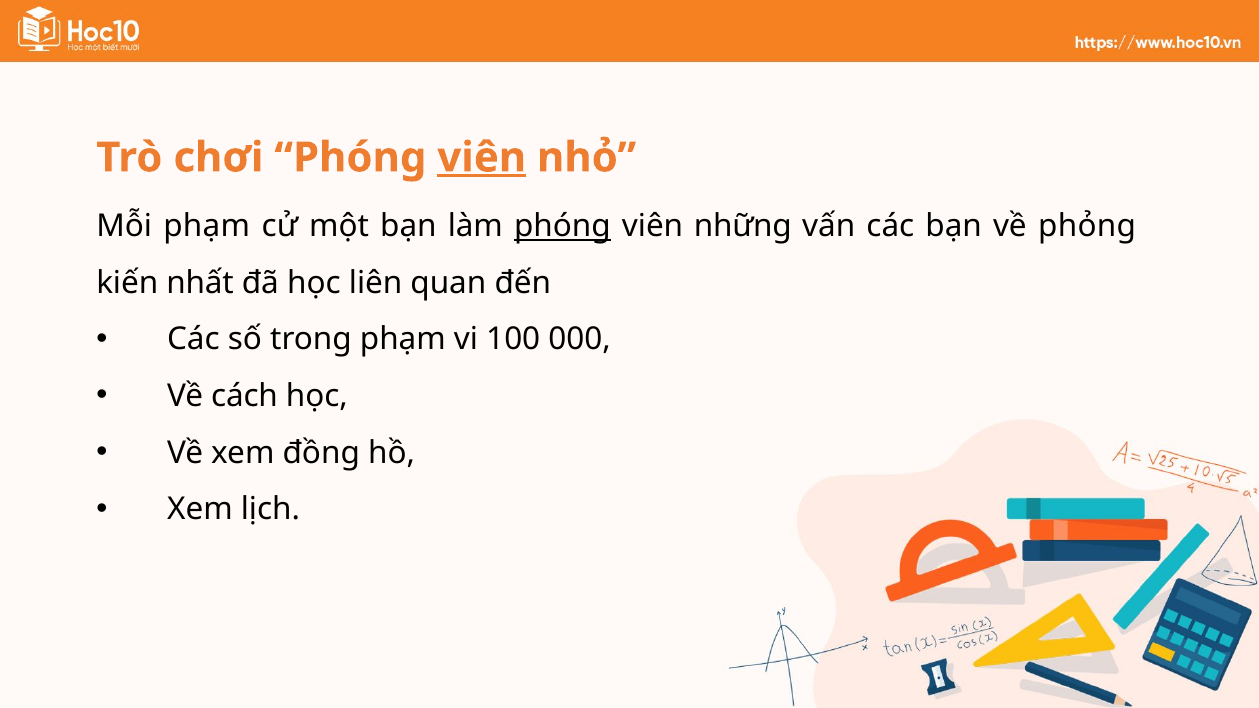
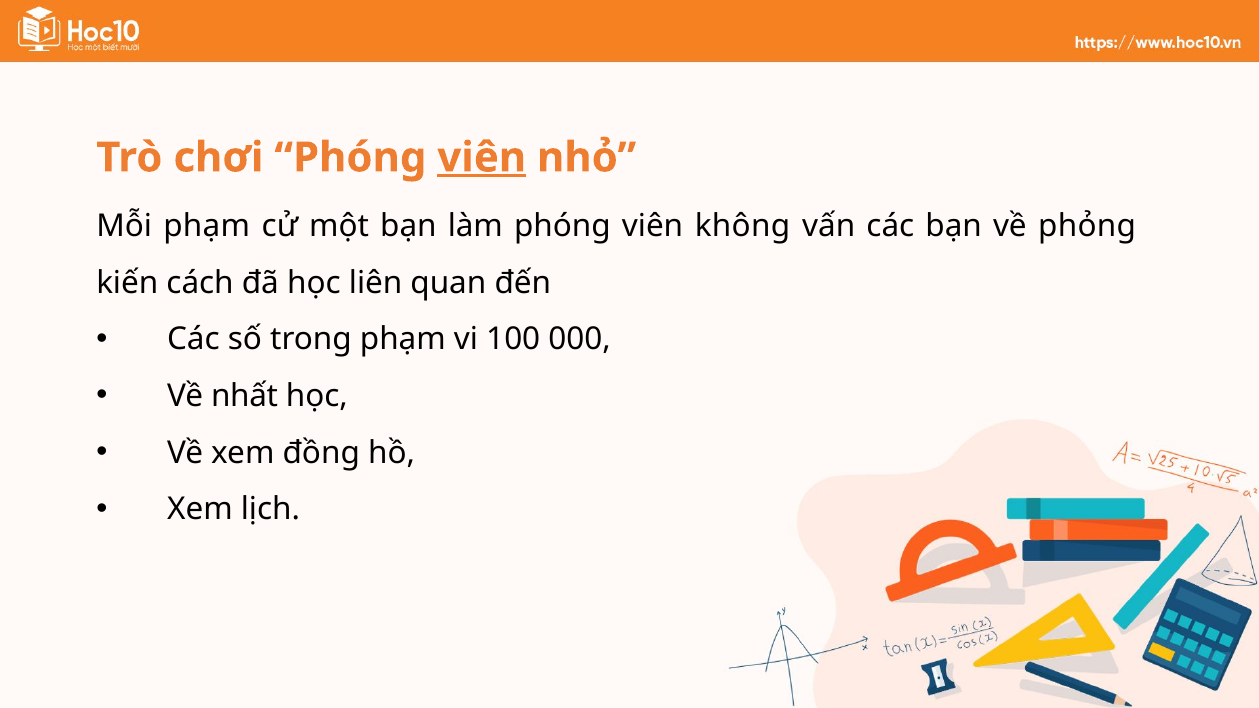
phóng underline: present -> none (562, 226)
những: những -> không (743, 226)
nhất: nhất -> cách (200, 283)
cách: cách -> nhất (245, 396)
